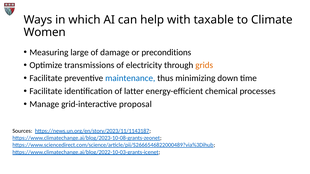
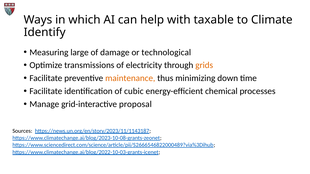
Women: Women -> Identify (45, 32)
preconditions: preconditions -> technological (166, 52)
maintenance colour: blue -> orange (130, 78)
latter: latter -> cubic (134, 91)
